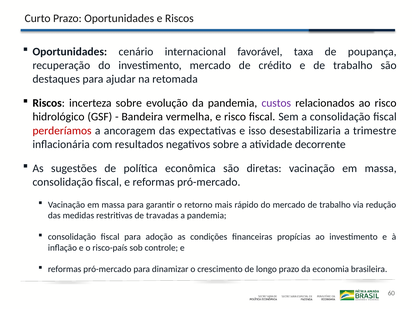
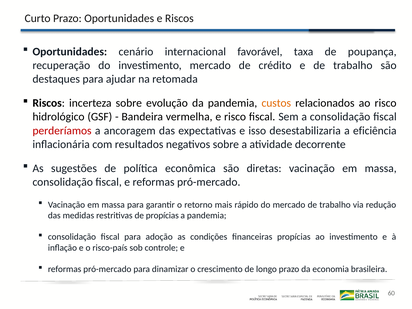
custos colour: purple -> orange (276, 103)
trimestre: trimestre -> eficiência (375, 131)
de travadas: travadas -> propícias (162, 216)
